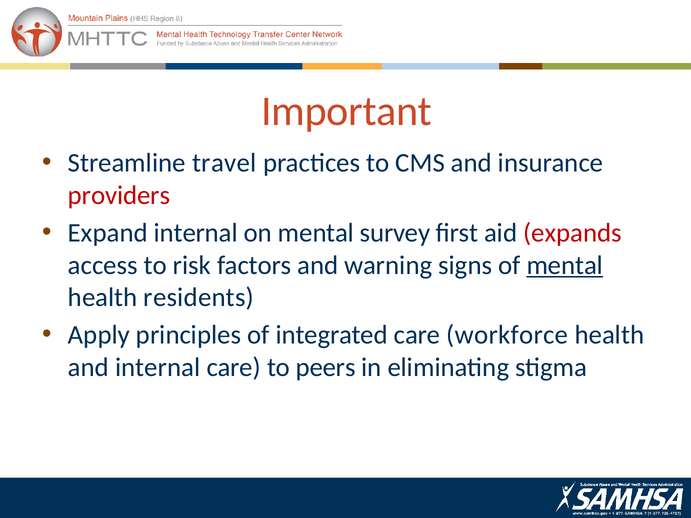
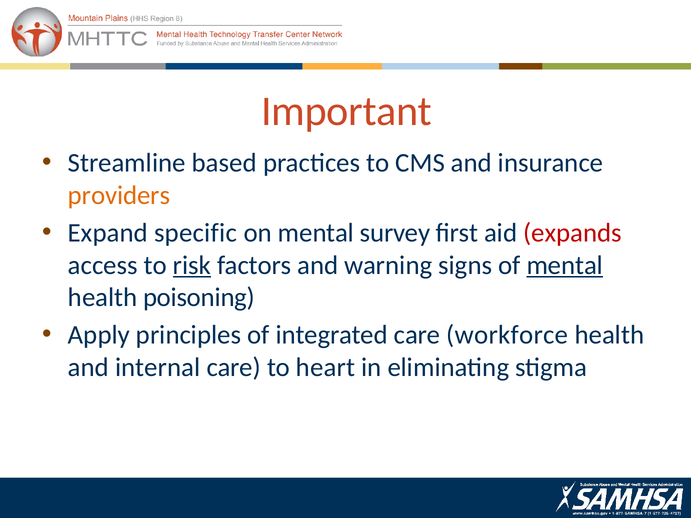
travel: travel -> based (224, 163)
providers colour: red -> orange (119, 195)
Expand internal: internal -> specific (196, 233)
risk underline: none -> present (192, 265)
residents: residents -> poisoning (199, 298)
peers: peers -> heart (326, 367)
